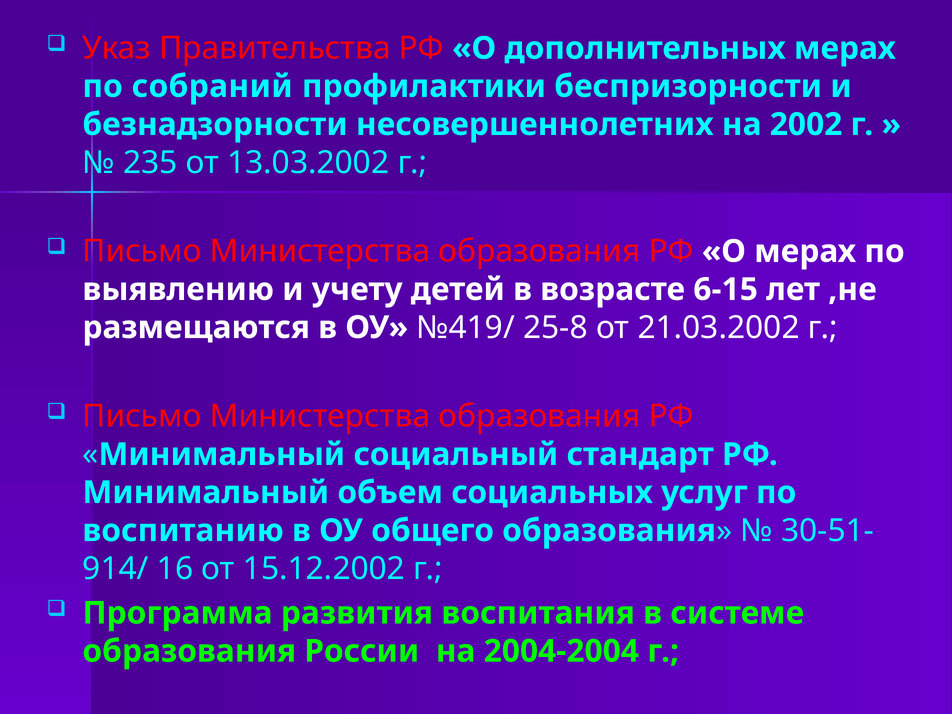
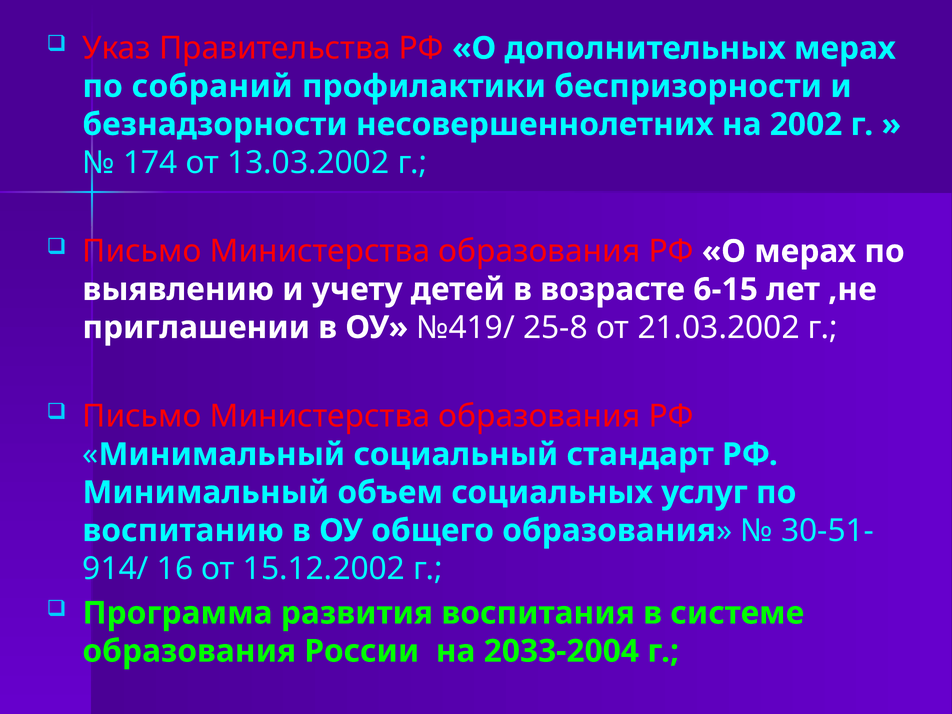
235: 235 -> 174 (150, 163)
размещаются: размещаются -> приглашении (196, 328)
2004-2004: 2004-2004 -> 2033-2004 (561, 651)
